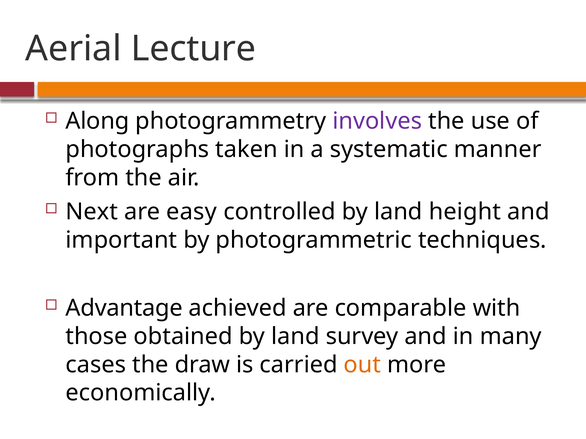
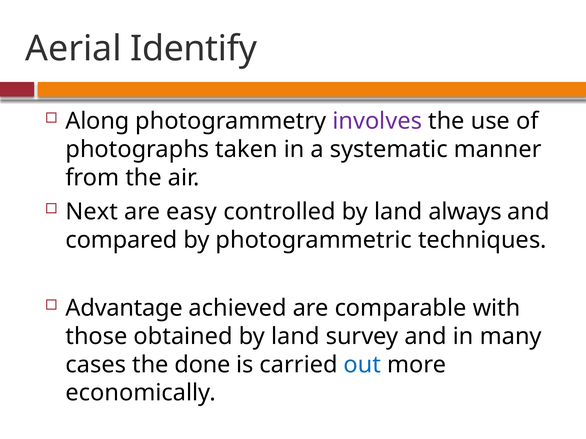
Lecture: Lecture -> Identify (194, 49)
height: height -> always (465, 212)
important: important -> compared (121, 240)
draw: draw -> done (202, 365)
out colour: orange -> blue (362, 365)
